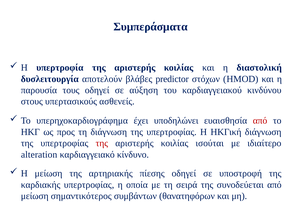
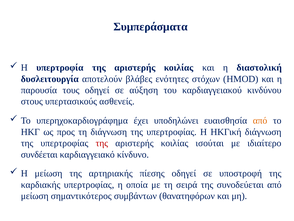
predictor: predictor -> ενότητες (172, 79)
από colour: red -> orange (260, 120)
alteration: alteration -> συνδέεται (39, 154)
